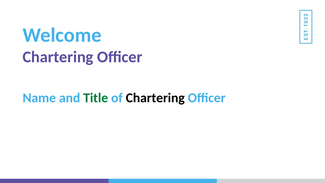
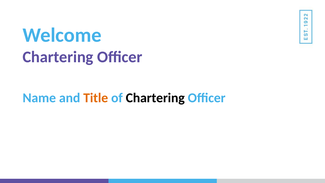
Title colour: green -> orange (96, 98)
